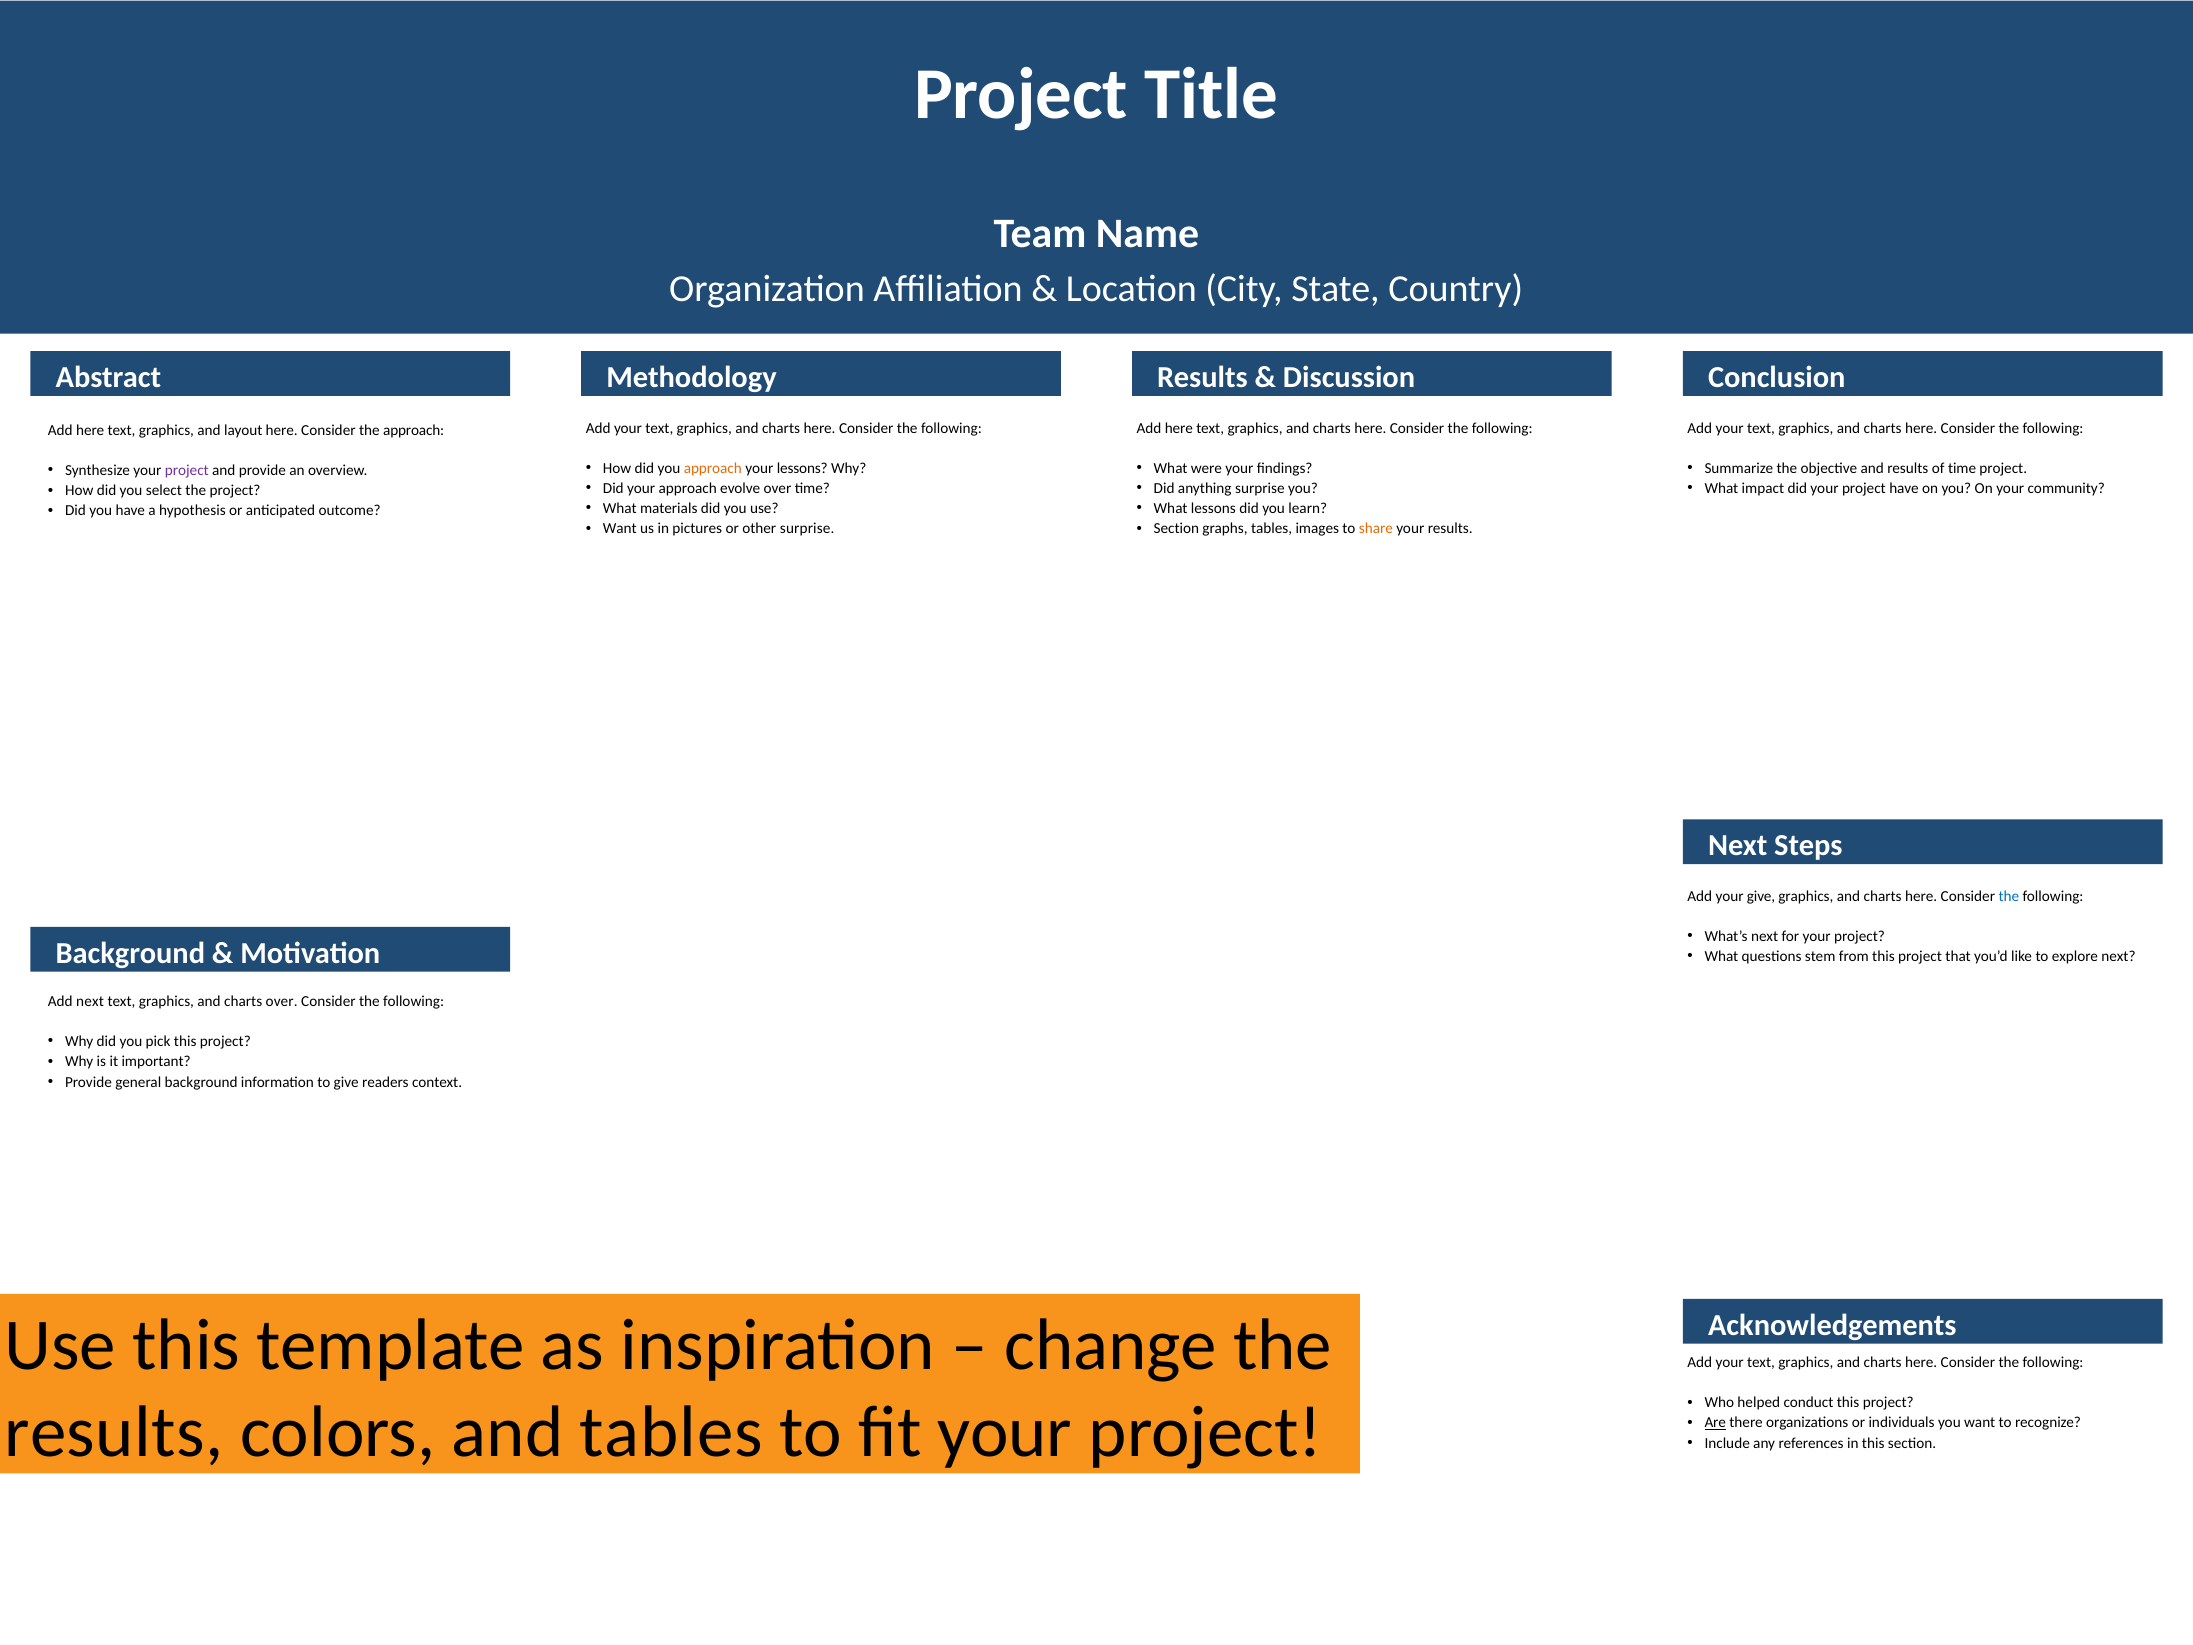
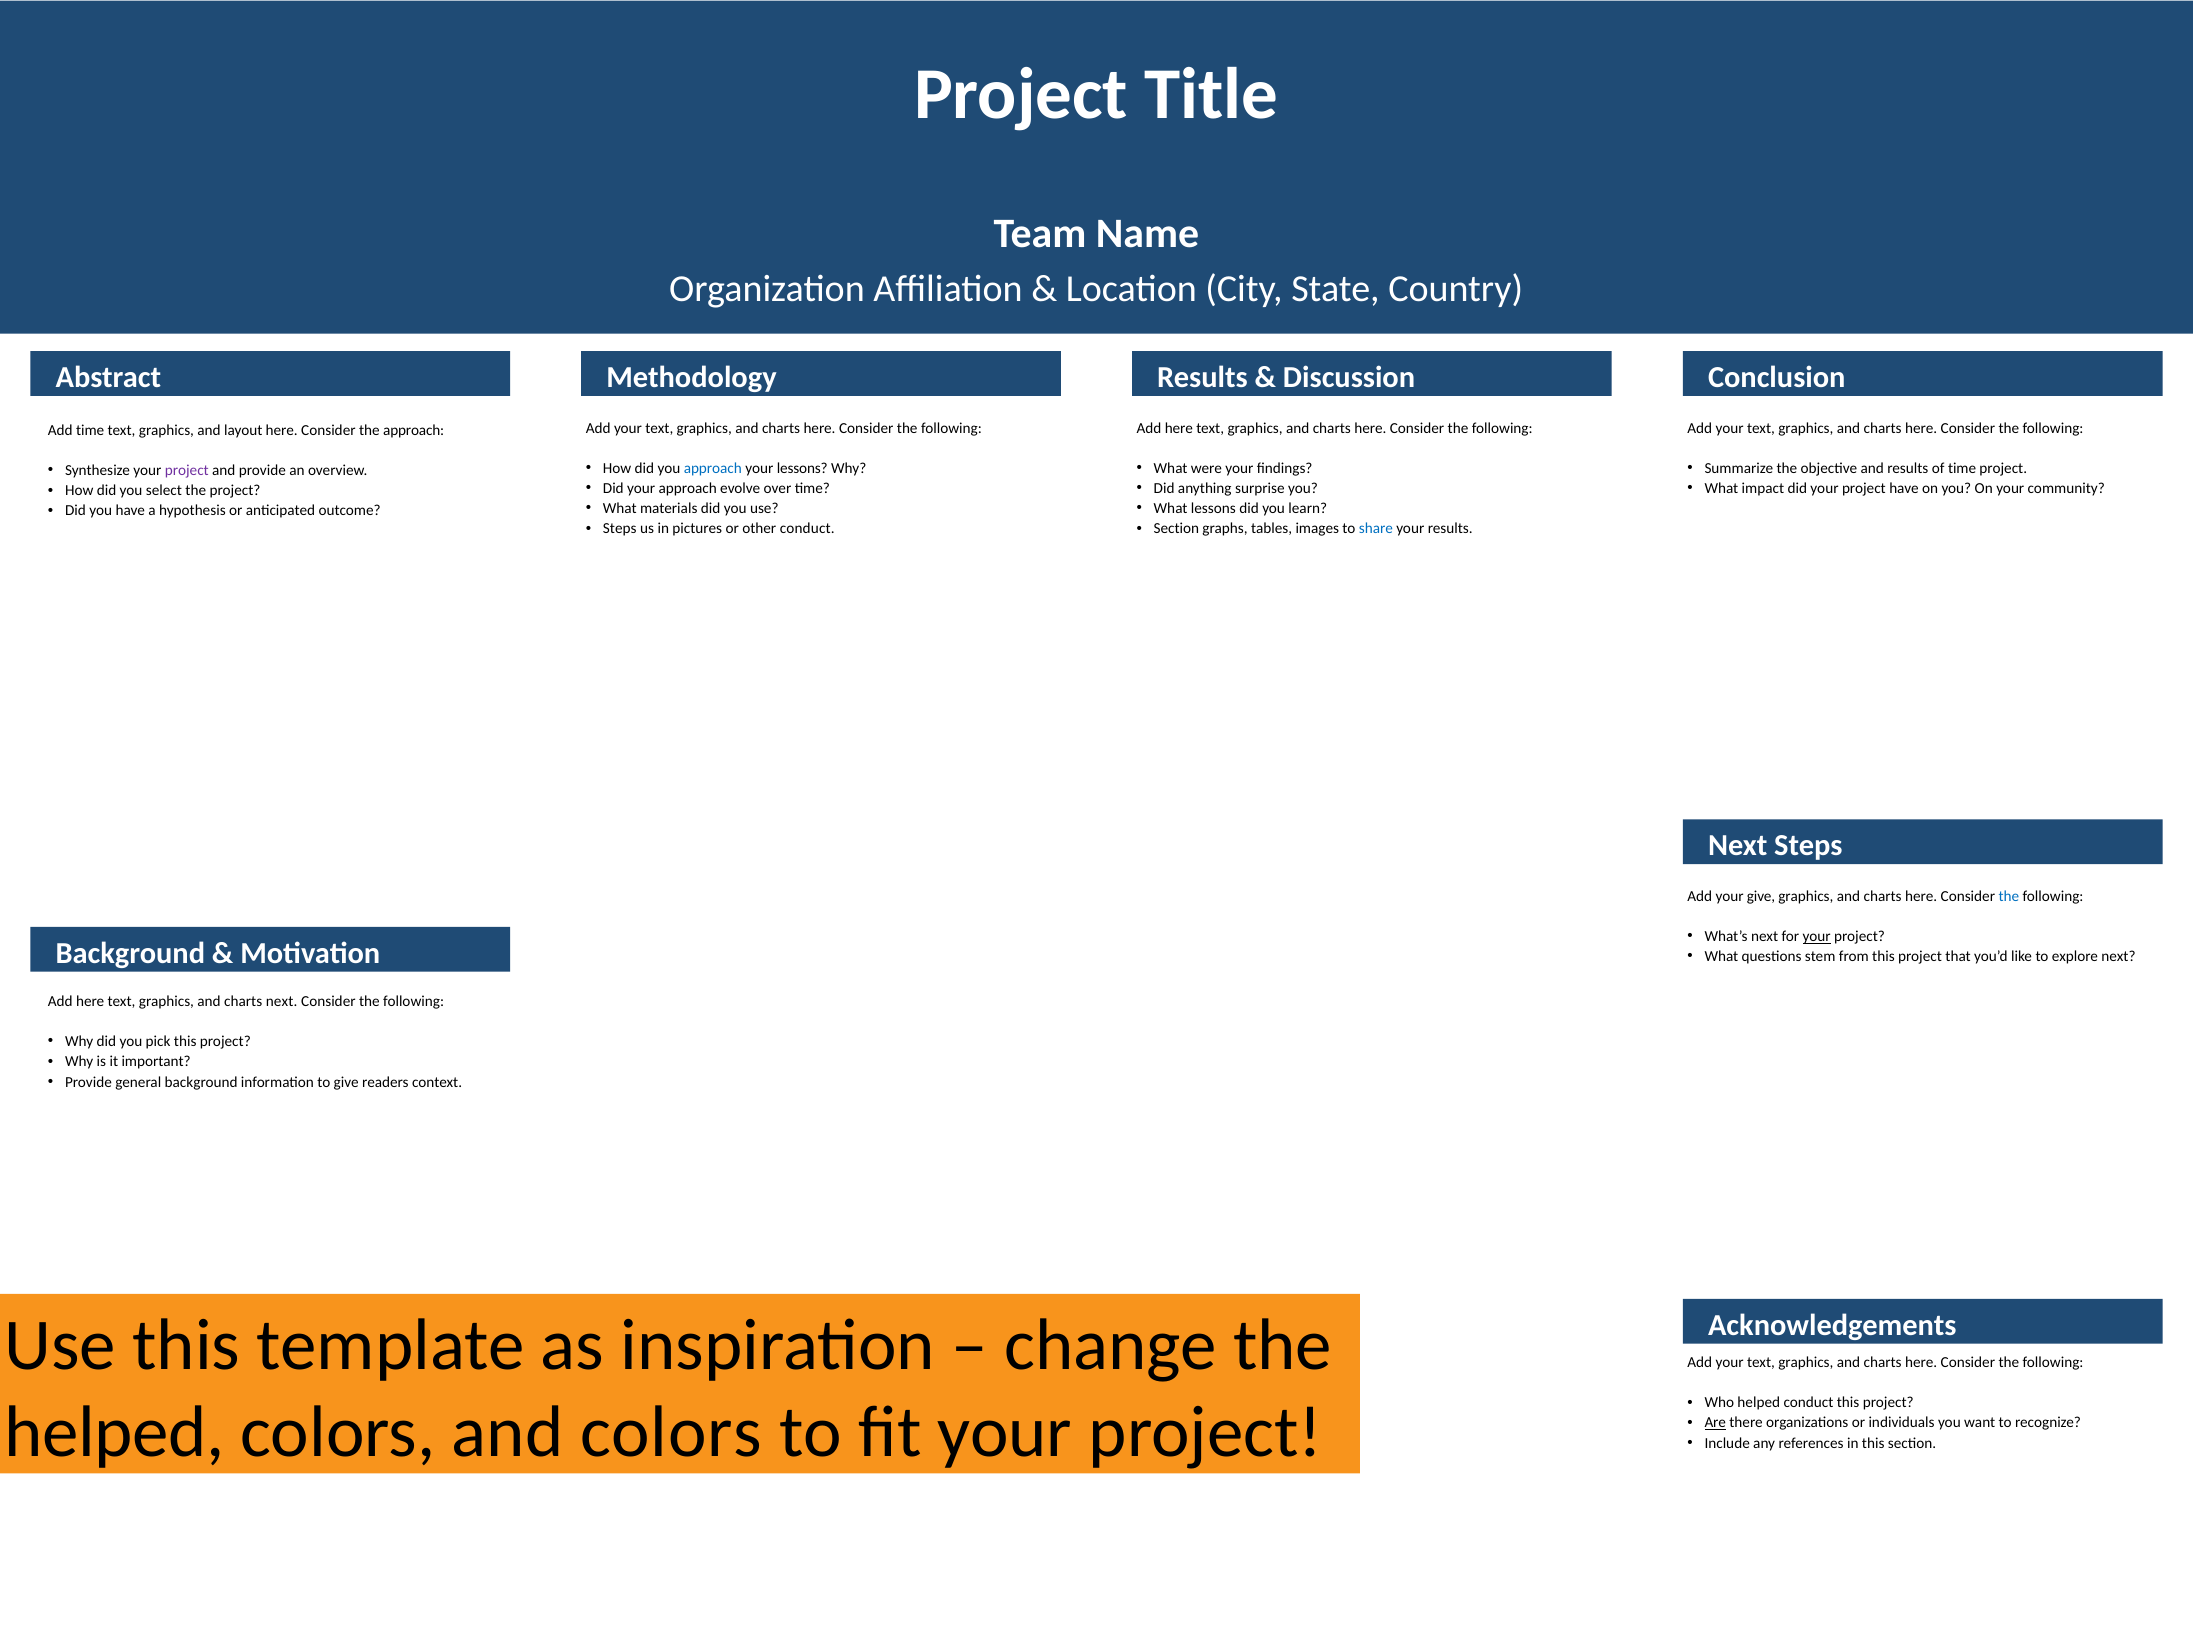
here: here -> time (90, 430)
approach colour: orange -> blue (713, 469)
Want: Want -> Steps (620, 529)
other surprise: surprise -> conduct (807, 529)
share colour: orange -> blue (1376, 529)
your underline: none -> present (1817, 937)
next: next -> here (90, 1001)
charts over: over -> next (282, 1001)
results: results -> helped (114, 1432)
and tables: tables -> colors (671, 1432)
